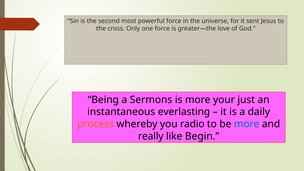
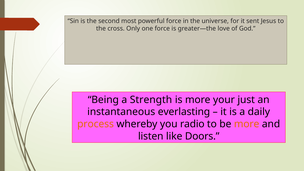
Sermons: Sermons -> Strength (151, 100)
more colour: blue -> orange (247, 124)
really: really -> listen (151, 136)
Begin: Begin -> Doors (202, 136)
